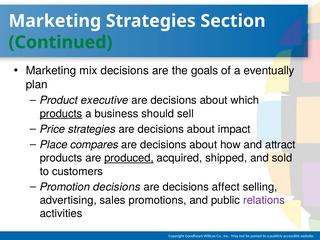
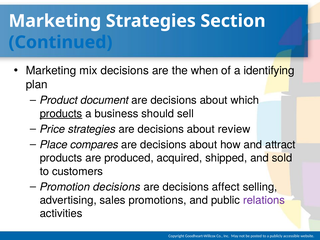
Continued colour: green -> blue (61, 42)
goals: goals -> when (205, 71)
eventually: eventually -> identifying (269, 71)
executive: executive -> document (105, 100)
impact: impact -> review (234, 129)
produced underline: present -> none (129, 158)
